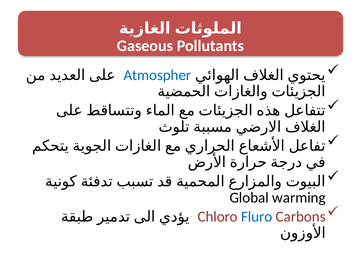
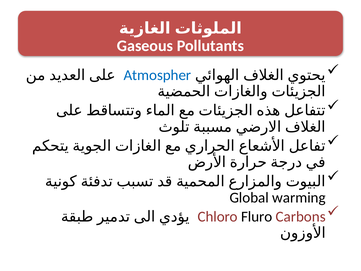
Fluro colour: blue -> black (257, 217)
